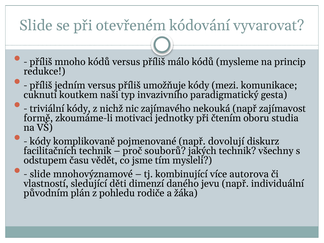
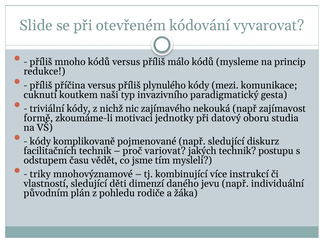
jedním: jedním -> příčina (70, 85)
umožňuje: umožňuje -> plynulého (164, 85)
čtením: čtením -> datový (226, 118)
např dovolují: dovolují -> sledující (226, 141)
souborů: souborů -> variovat (165, 151)
všechny: všechny -> postupu (276, 151)
slide: slide -> triky (40, 174)
autorova: autorova -> instrukcí (249, 174)
